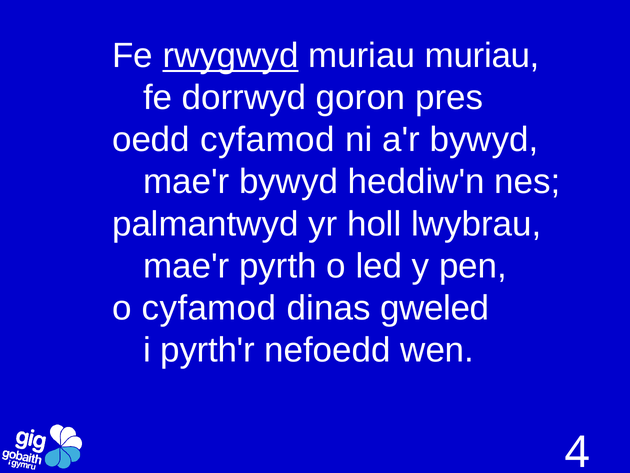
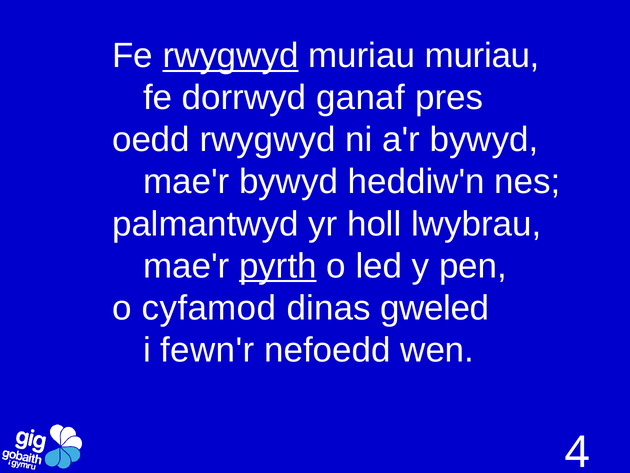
goron: goron -> ganaf (361, 98)
oedd cyfamod: cyfamod -> rwygwyd (268, 140)
pyrth underline: none -> present (278, 266)
pyrth'r: pyrth'r -> fewn'r (207, 350)
